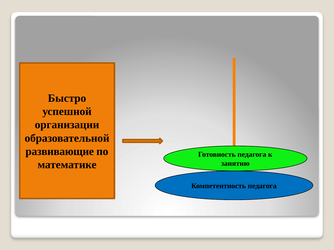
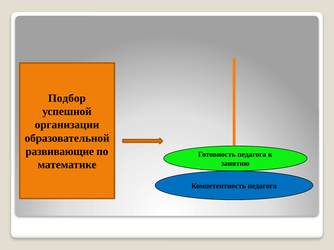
Быстро: Быстро -> Подбор (67, 98)
